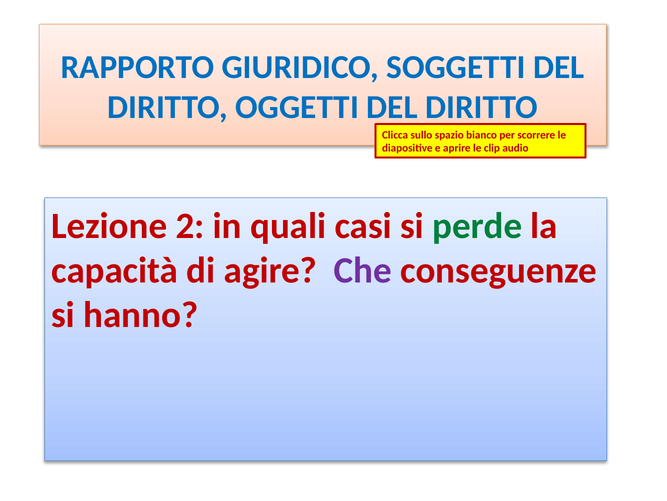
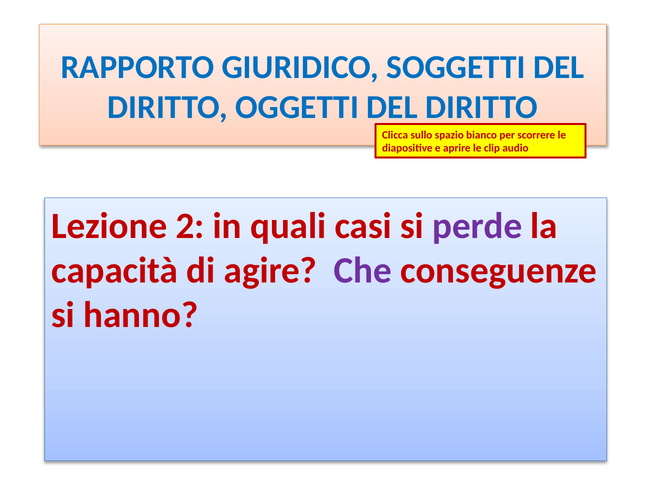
perde colour: green -> purple (477, 226)
